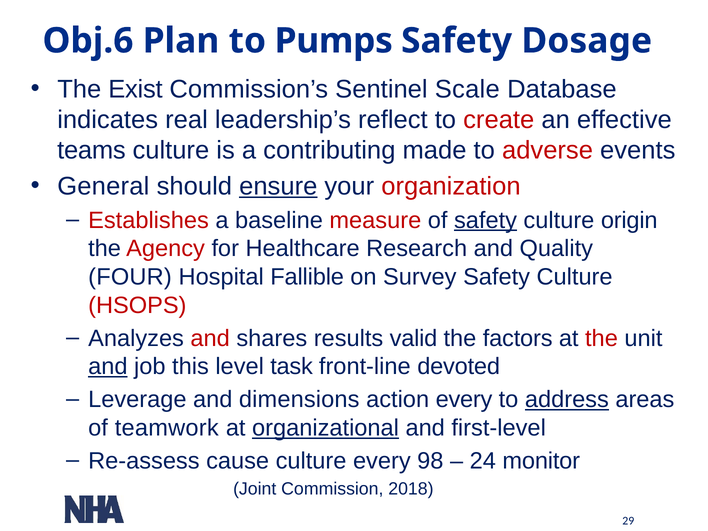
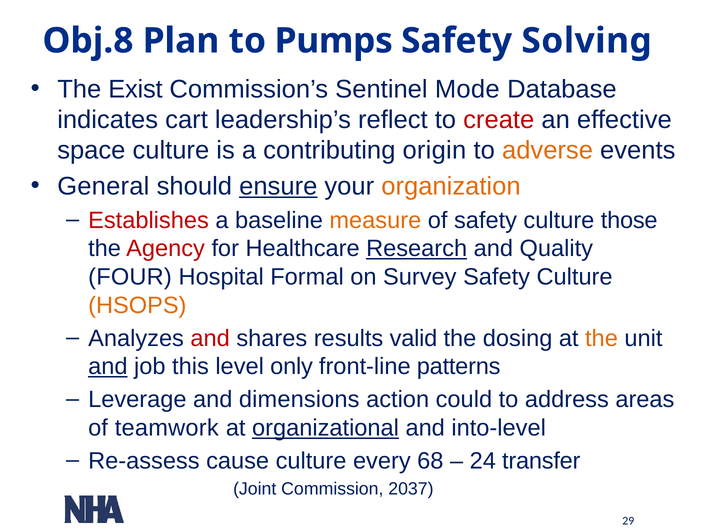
Obj.6: Obj.6 -> Obj.8 (88, 41)
Dosage: Dosage -> Solving (587, 41)
Scale: Scale -> Mode (467, 89)
real: real -> cart (187, 120)
teams: teams -> space (91, 150)
made: made -> origin (434, 150)
adverse colour: red -> orange (548, 150)
organization colour: red -> orange (451, 186)
measure colour: red -> orange (375, 220)
safety underline: present -> none (486, 220)
origin: origin -> those (629, 220)
Research underline: none -> present (417, 249)
Fallible: Fallible -> Formal (307, 277)
HSOPS colour: red -> orange (137, 305)
factors: factors -> dosing (518, 338)
the colour: red -> orange (601, 338)
task: task -> only (292, 367)
devoted: devoted -> patterns (459, 367)
action every: every -> could (464, 400)
address underline: present -> none (567, 400)
first-level: first-level -> into-level (499, 428)
98: 98 -> 68 (430, 461)
monitor: monitor -> transfer (541, 461)
2018: 2018 -> 2037 (411, 489)
